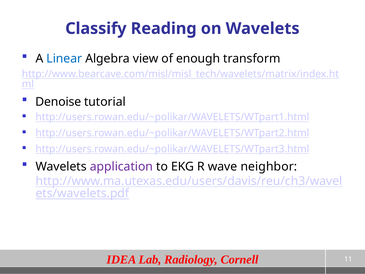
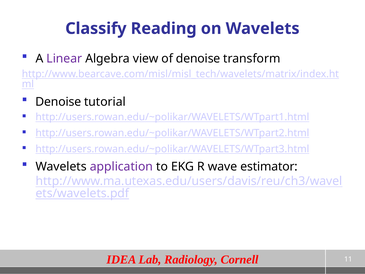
Linear colour: blue -> purple (64, 59)
of enough: enough -> denoise (198, 59)
neighbor: neighbor -> estimator (269, 166)
